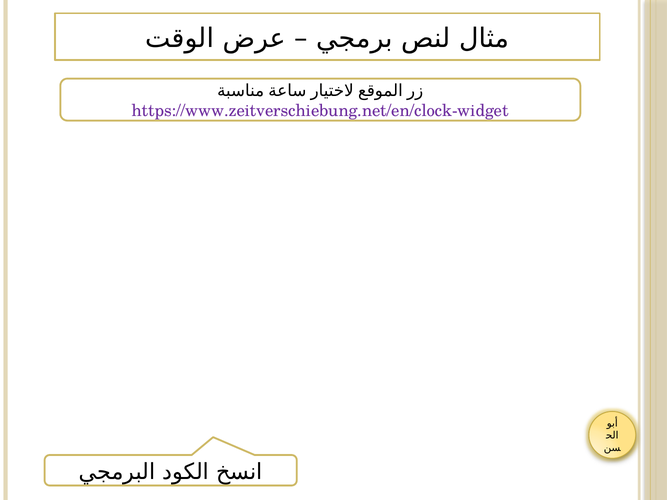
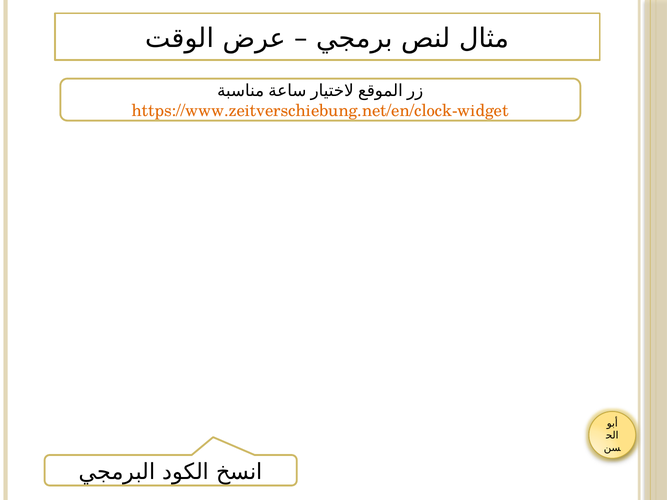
https://www.zeitverschiebung.net/en/clock-widget colour: purple -> orange (320, 111)
